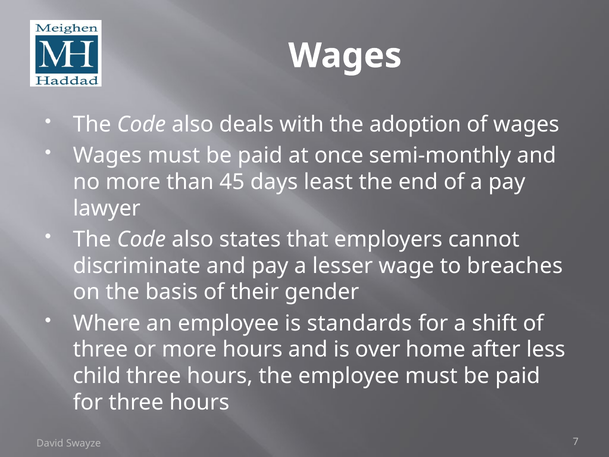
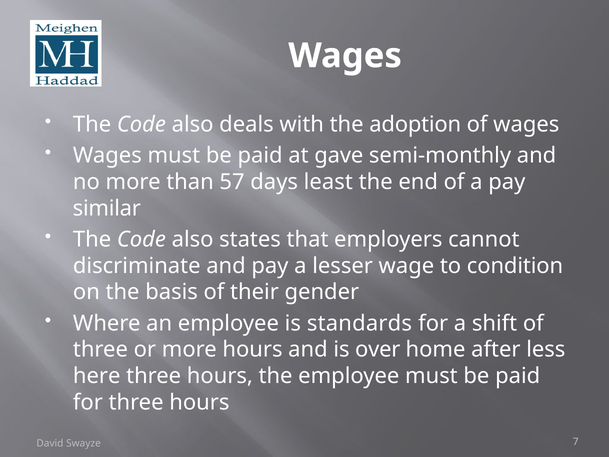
once: once -> gave (339, 155)
45: 45 -> 57 (232, 182)
lawyer: lawyer -> similar (107, 208)
breaches: breaches -> condition (515, 266)
child: child -> here (97, 376)
